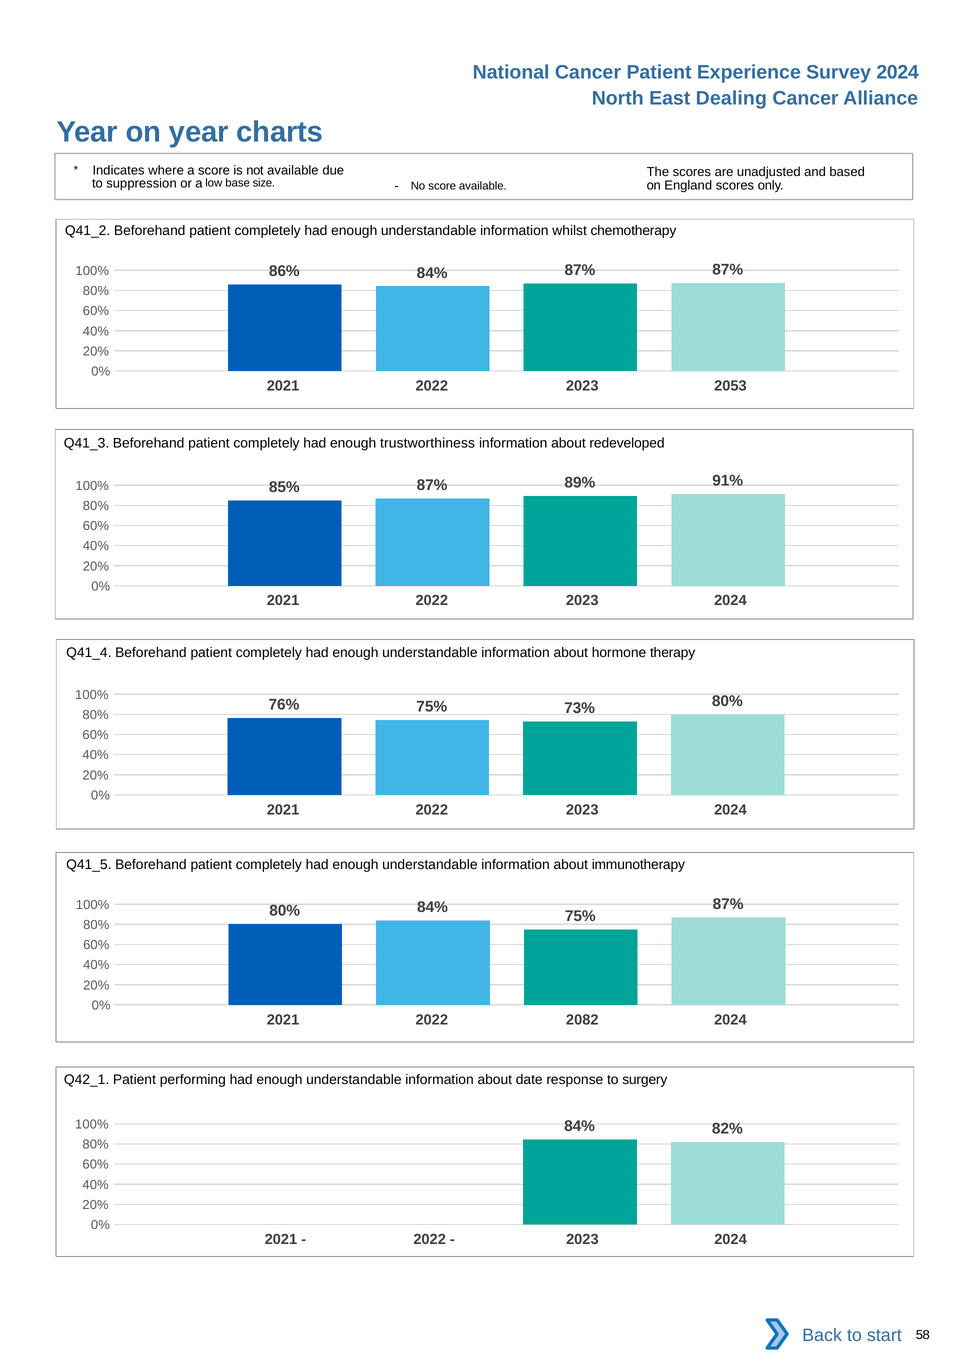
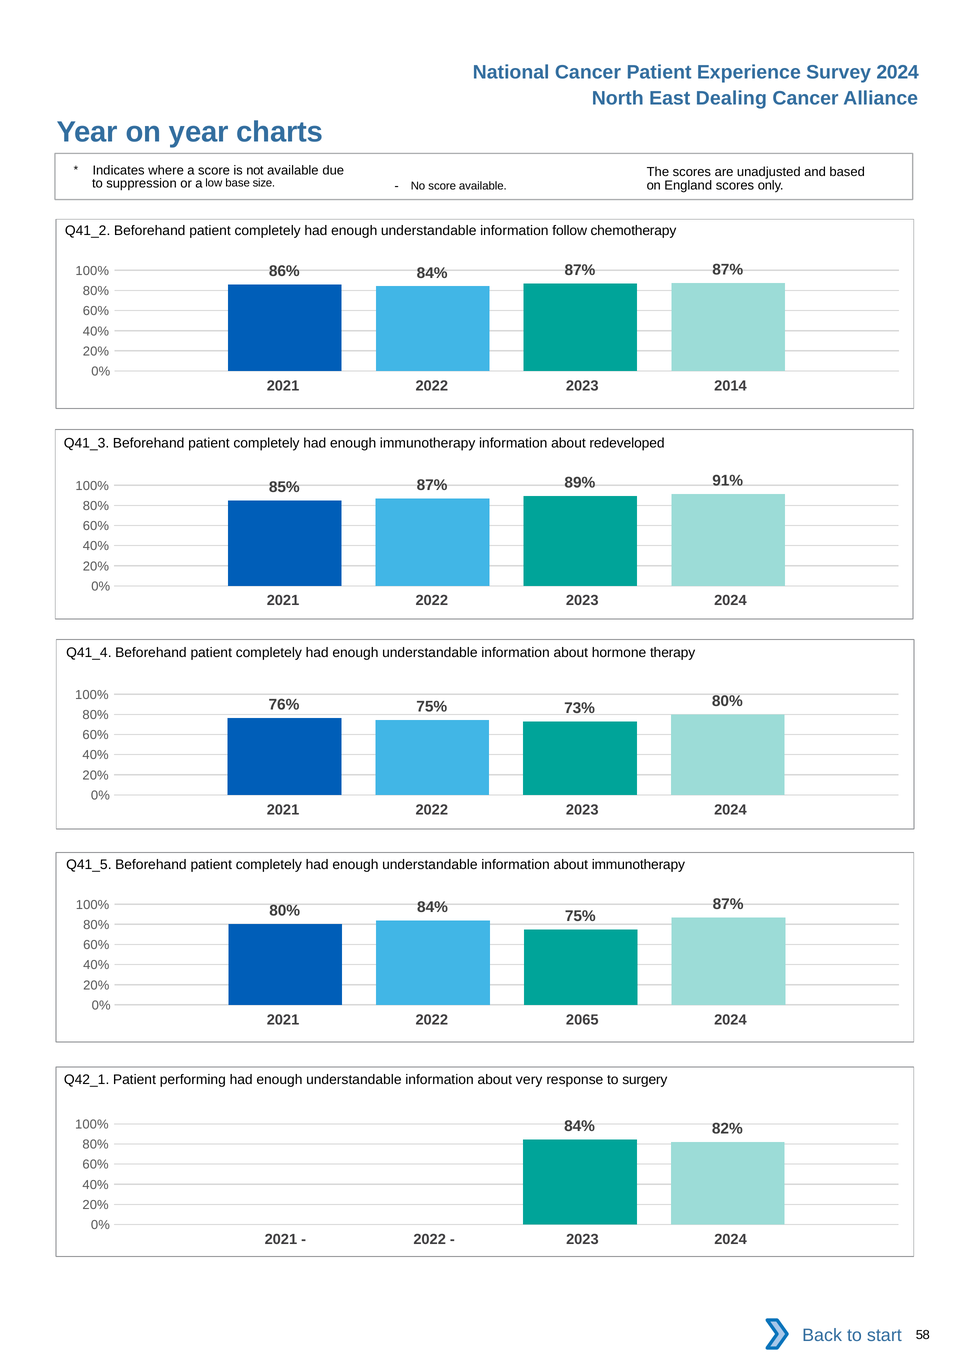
whilst: whilst -> follow (570, 231)
2053: 2053 -> 2014 (730, 386)
enough trustworthiness: trustworthiness -> immunotherapy (428, 444)
2082: 2082 -> 2065 (582, 1020)
date: date -> very (529, 1080)
